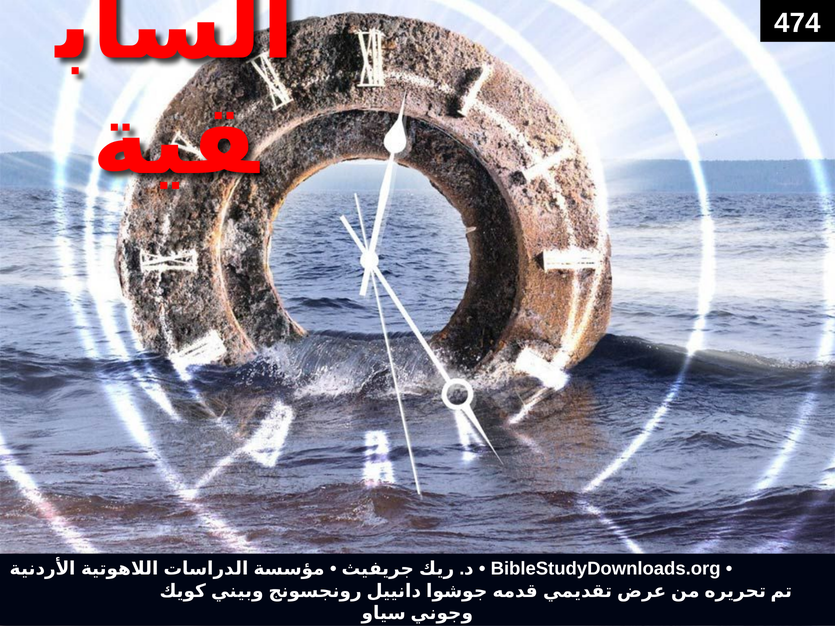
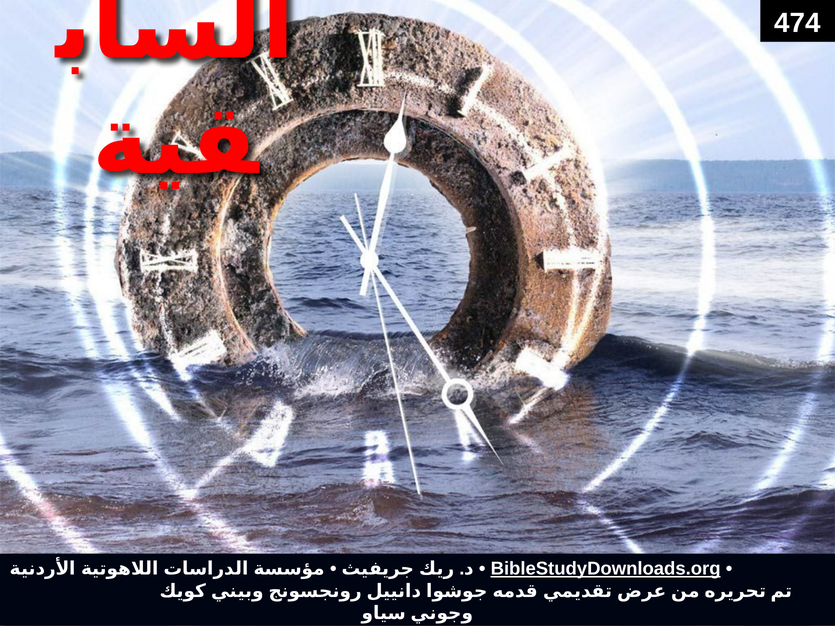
BibleStudyDownloads.org underline: none -> present (606, 569)
